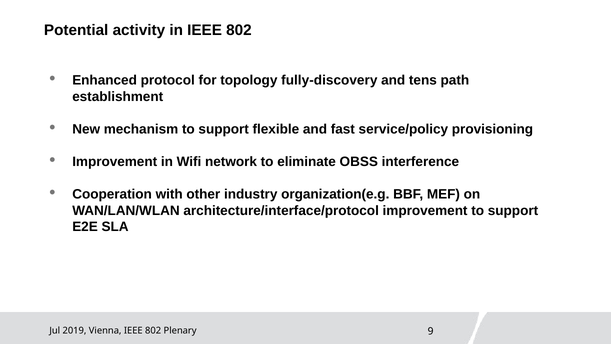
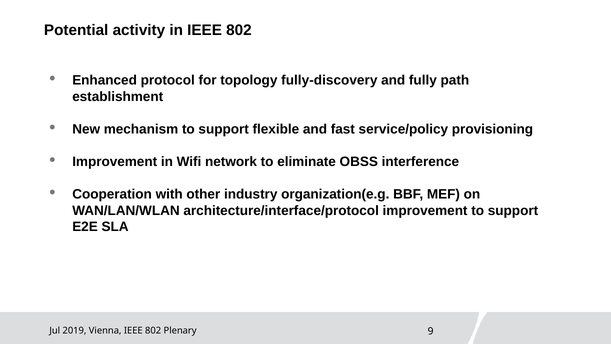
tens: tens -> fully (423, 80)
